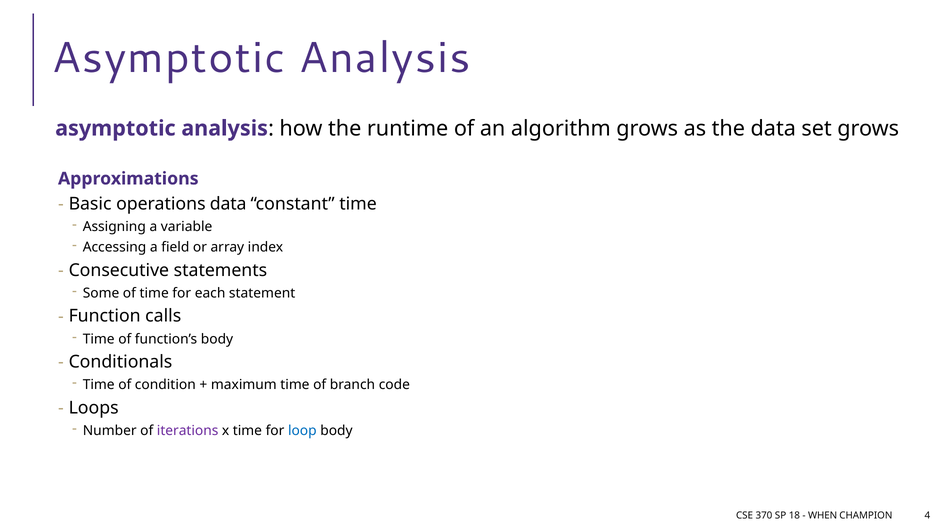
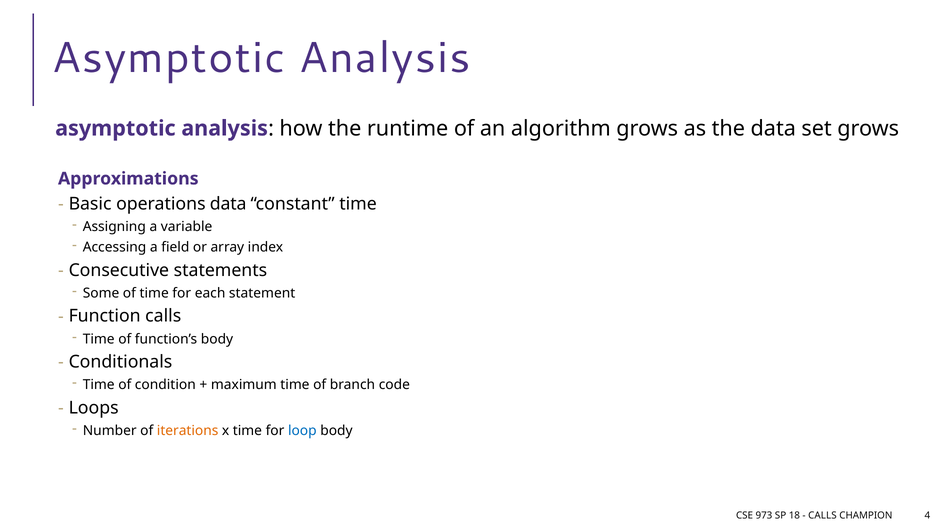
iterations colour: purple -> orange (188, 431)
370: 370 -> 973 (764, 515)
WHEN: WHEN -> CALLS (822, 515)
